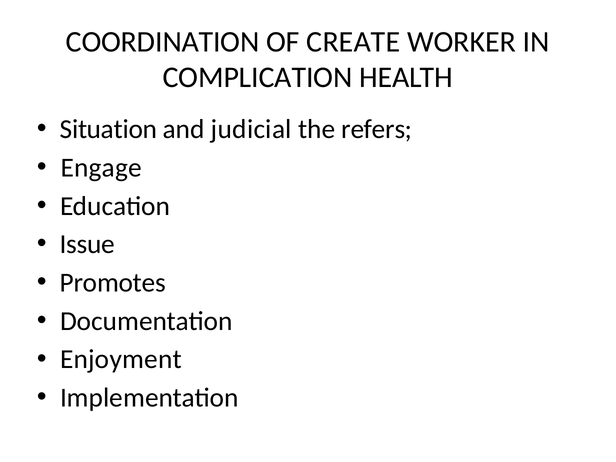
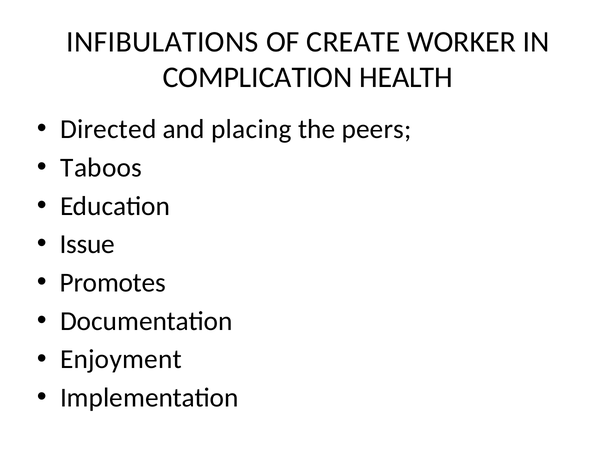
COORDINATION: COORDINATION -> INFIBULATIONS (162, 42)
Situation: Situation -> Directed (108, 129)
judicial: judicial -> placing (251, 129)
refers: refers -> peers (377, 129)
Engage: Engage -> Taboos (101, 168)
